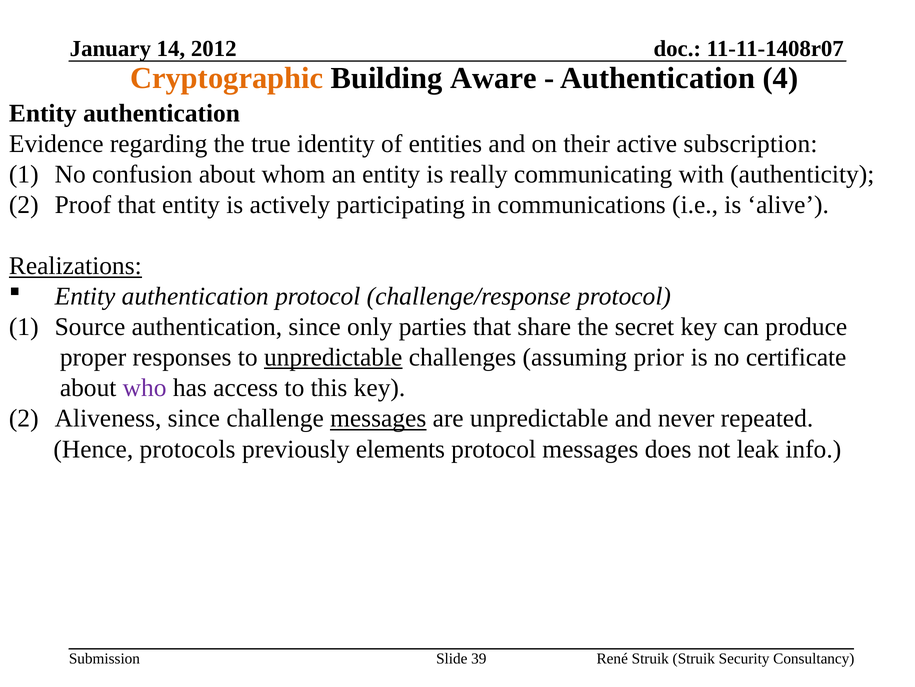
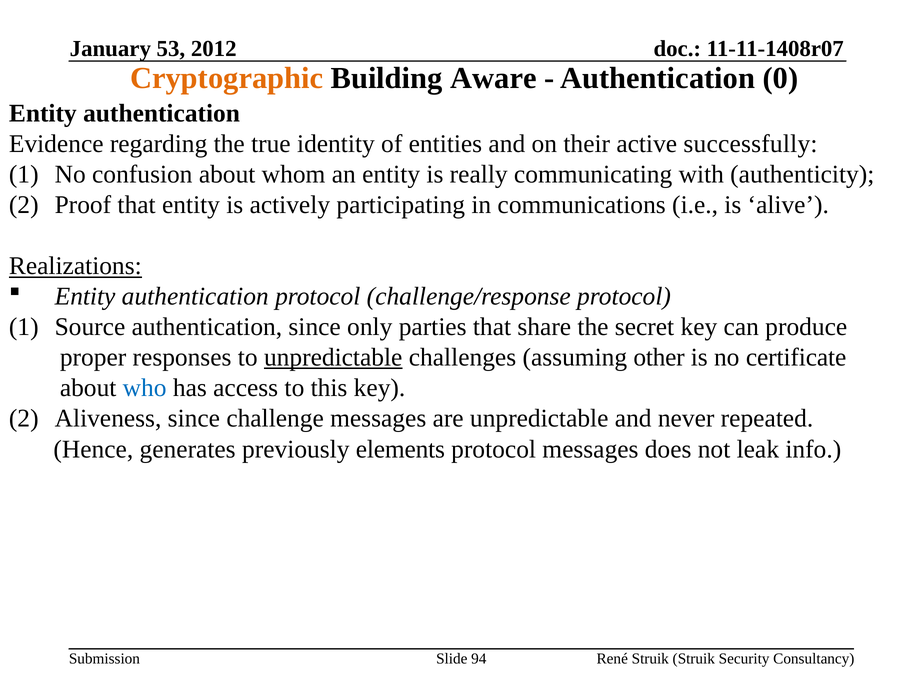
14: 14 -> 53 (171, 49)
4: 4 -> 0 (780, 78)
subscription: subscription -> successfully (750, 144)
prior: prior -> other (659, 357)
who colour: purple -> blue (145, 388)
messages underline: present -> none (378, 418)
protocols: protocols -> generates (188, 449)
39: 39 -> 94 (479, 658)
